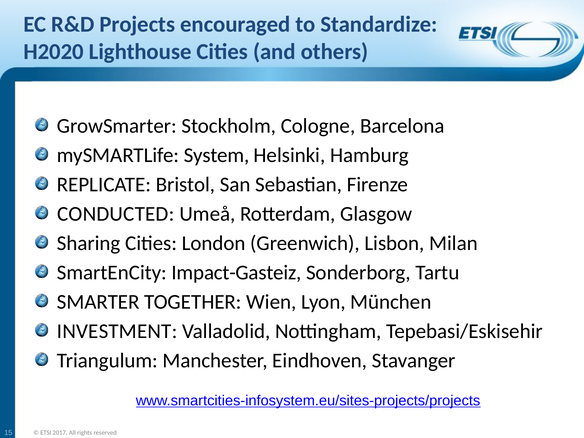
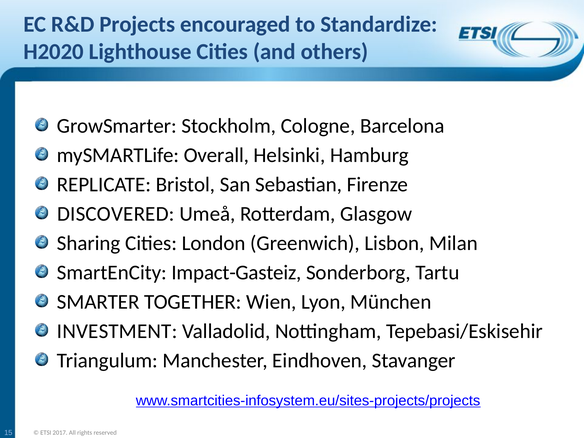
System: System -> Overall (216, 155)
CONDUCTED: CONDUCTED -> DISCOVERED (116, 214)
